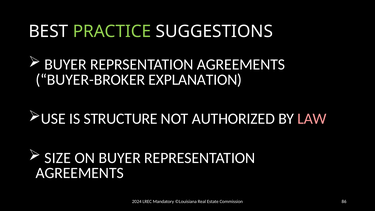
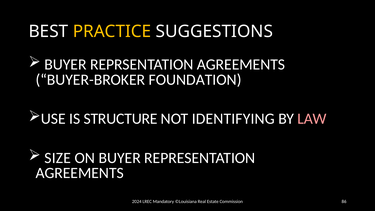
PRACTICE colour: light green -> yellow (112, 32)
EXPLANATION: EXPLANATION -> FOUNDATION (195, 80)
AUTHORIZED: AUTHORIZED -> IDENTIFYING (233, 119)
